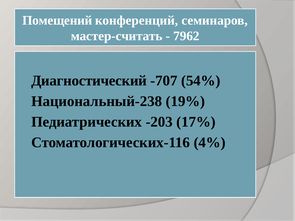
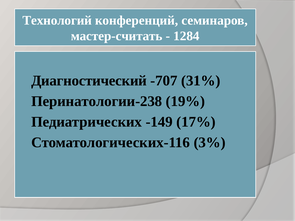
Помещений: Помещений -> Технологий (57, 20)
7962: 7962 -> 1284 (186, 36)
54%: 54% -> 31% (201, 81)
Национальный-238: Национальный-238 -> Перинатологии-238 (97, 101)
-203: -203 -> -149 (159, 122)
4%: 4% -> 3% (210, 143)
